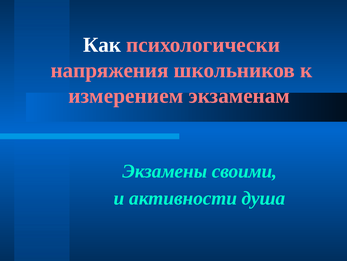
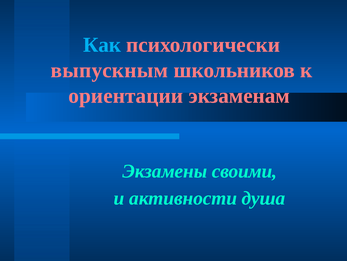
Как colour: white -> light blue (102, 45)
напряжения: напряжения -> выпускным (109, 70)
измерением: измерением -> ориентации (126, 96)
